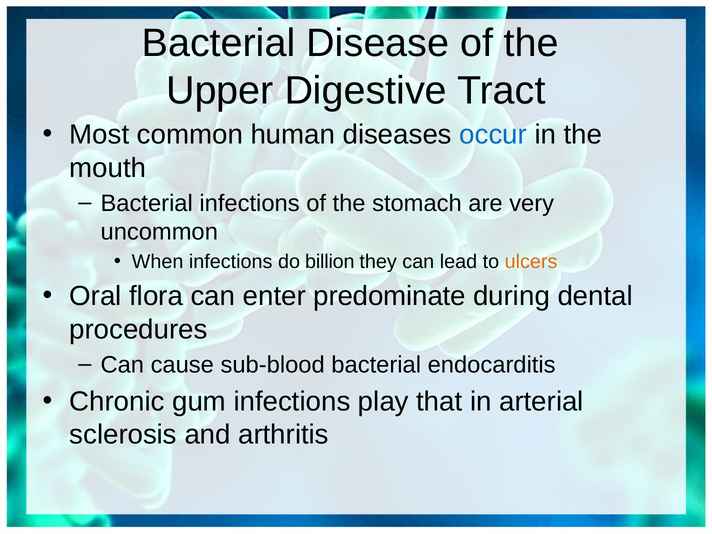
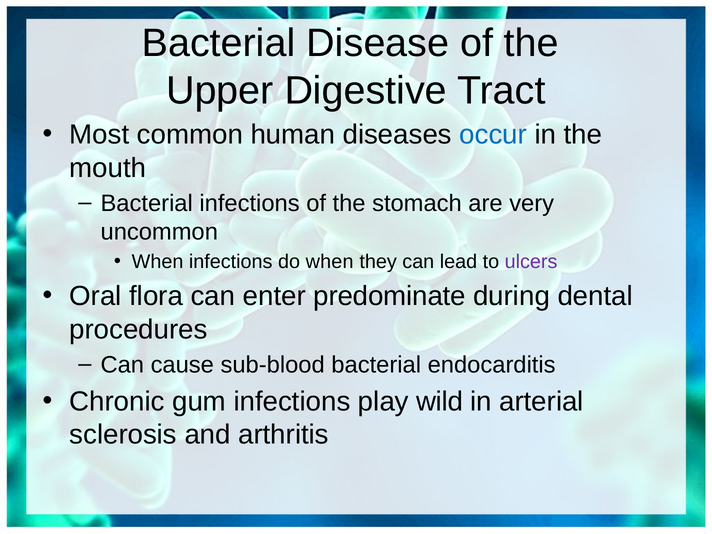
do billion: billion -> when (330, 262)
ulcers colour: orange -> purple (531, 262)
that: that -> wild (439, 402)
